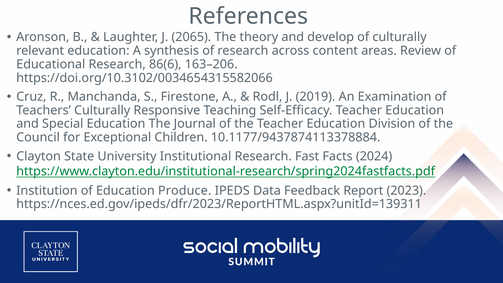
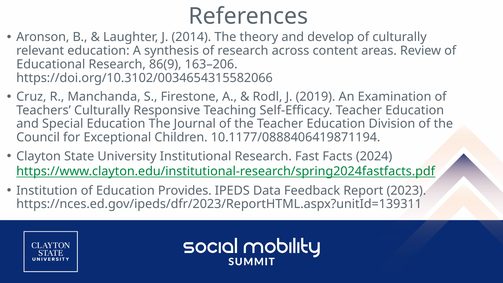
2065: 2065 -> 2014 (191, 37)
86(6: 86(6 -> 86(9 (165, 64)
10.1177/9437874113378884: 10.1177/9437874113378884 -> 10.1177/0888406419871194 (296, 137)
Produce: Produce -> Provides (185, 190)
